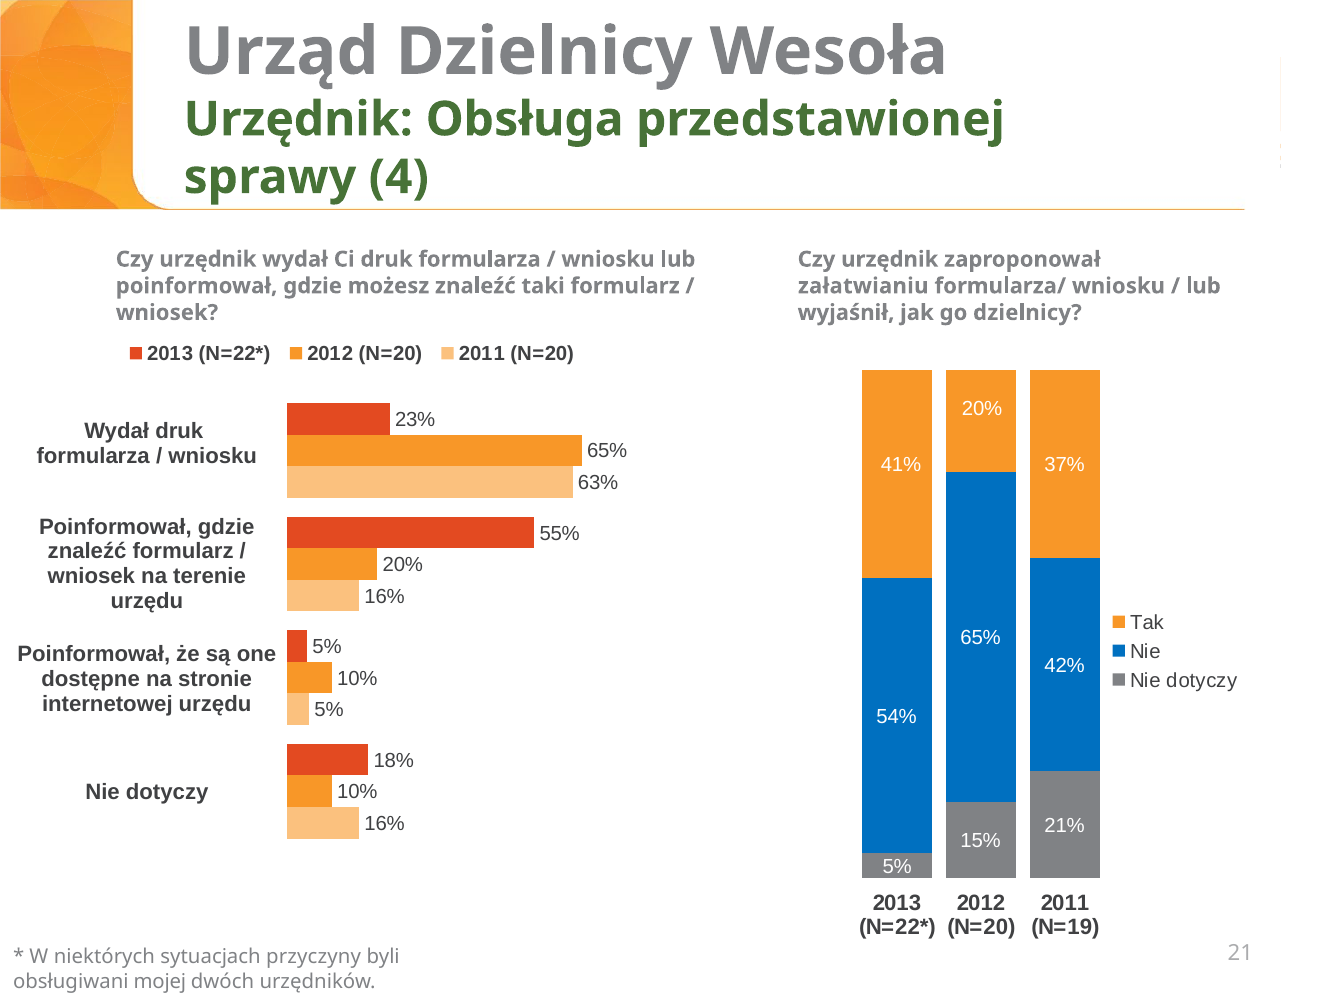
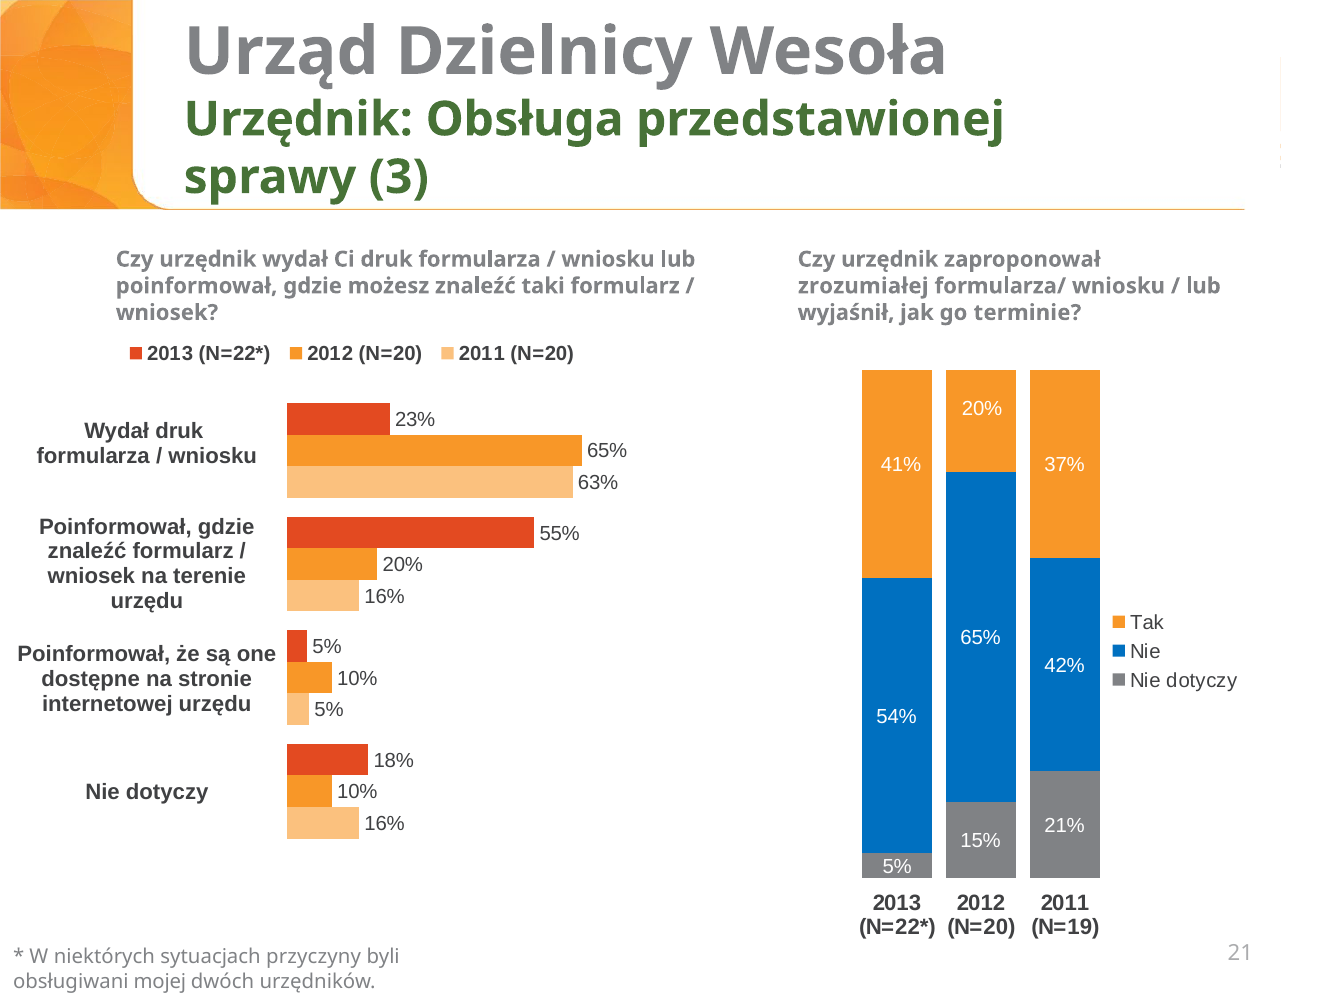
4: 4 -> 3 (399, 177)
załatwianiu: załatwianiu -> zrozumiałej (863, 286)
go dzielnicy: dzielnicy -> terminie (1027, 313)
